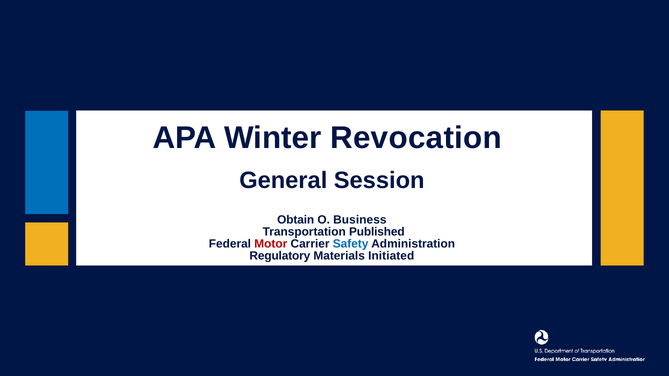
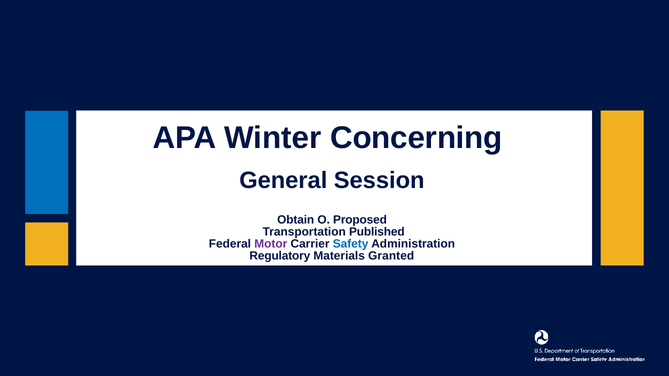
Revocation: Revocation -> Concerning (416, 138)
Business: Business -> Proposed (360, 220)
Motor colour: red -> purple (271, 244)
Initiated: Initiated -> Granted (391, 256)
